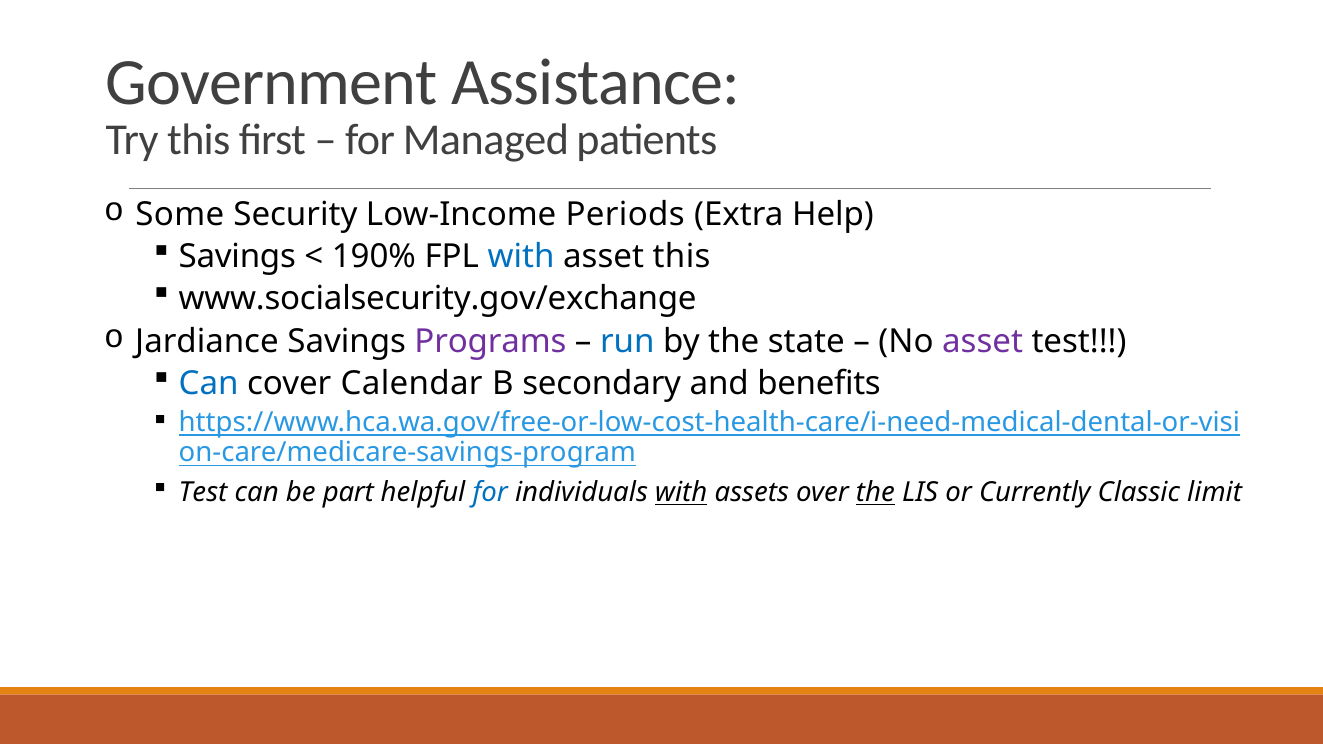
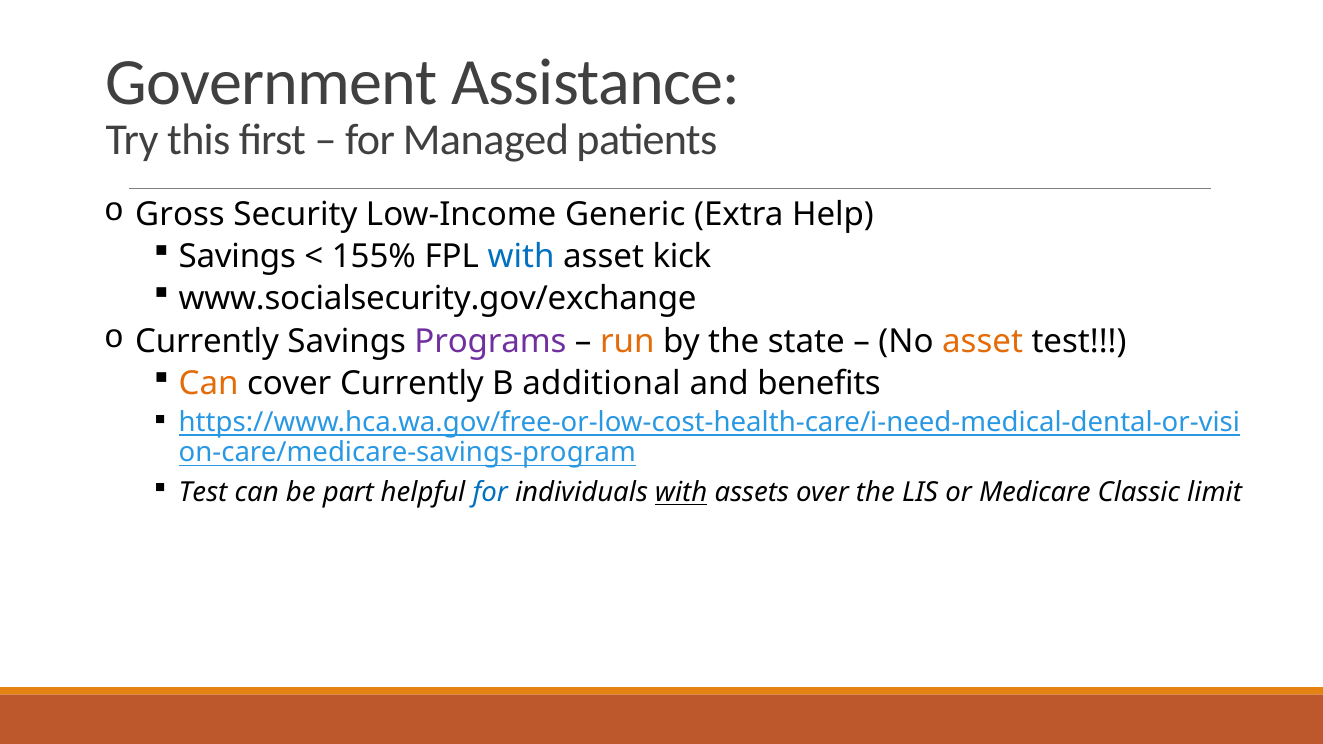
Some: Some -> Gross (180, 214)
Periods: Periods -> Generic (625, 214)
190%: 190% -> 155% (374, 257)
asset this: this -> kick (682, 257)
Jardiance: Jardiance -> Currently (207, 342)
run colour: blue -> orange (627, 342)
asset colour: purple -> orange (983, 342)
Can colour: blue -> orange (209, 384)
cover Calendar: Calendar -> Currently (412, 384)
secondary: secondary -> additional (601, 384)
the underline: present -> none (875, 493)
Currently: Currently -> Medicare (1035, 493)
